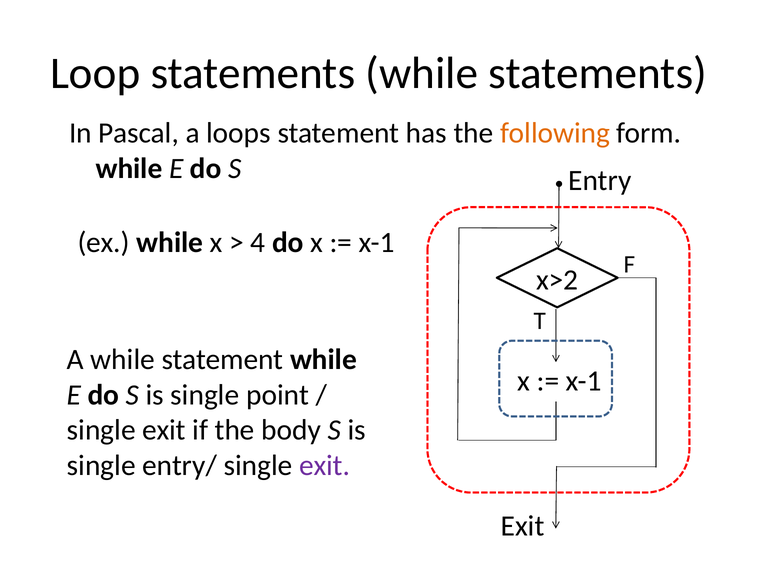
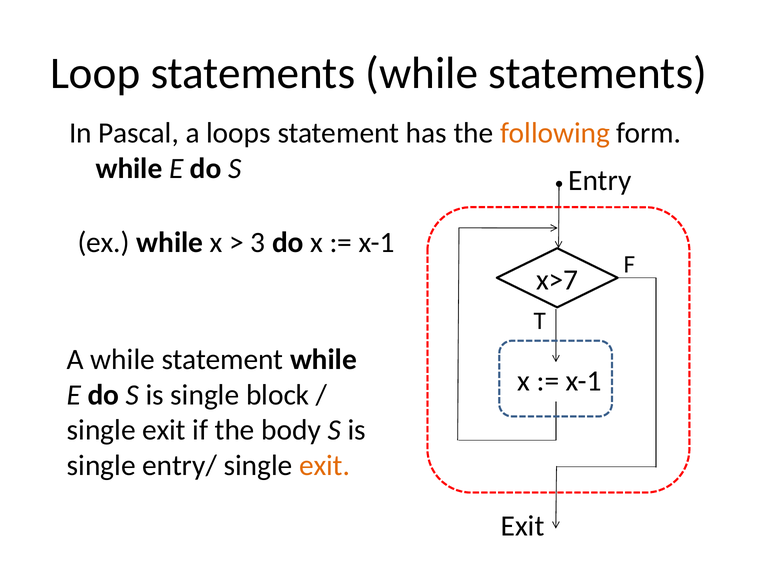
4: 4 -> 3 (258, 243)
x>2: x>2 -> x>7 (557, 280)
point: point -> block (278, 395)
exit colour: purple -> orange (325, 465)
